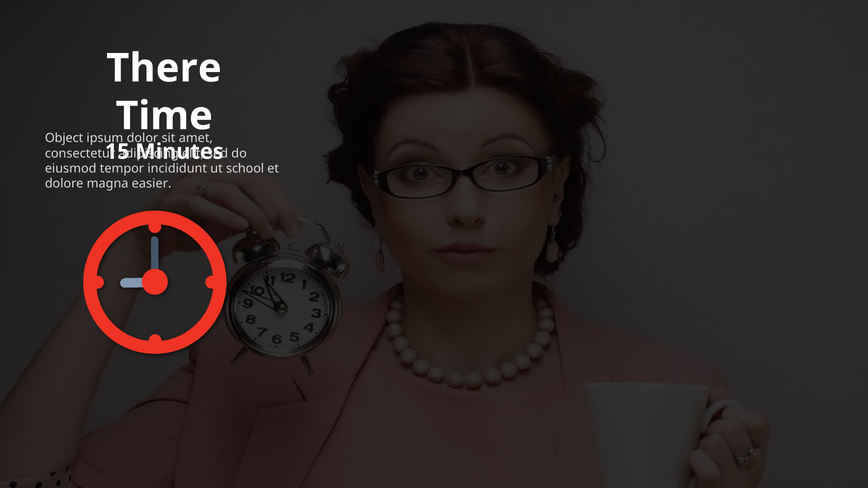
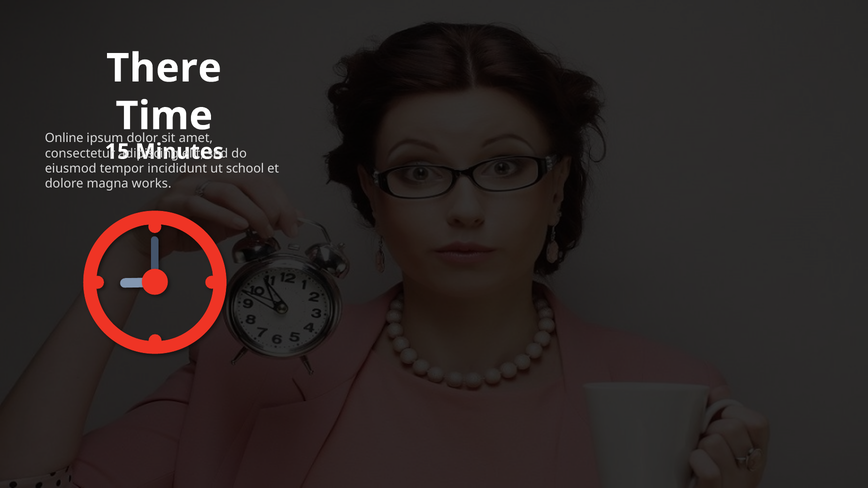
Object: Object -> Online (64, 138)
easier: easier -> works (152, 184)
